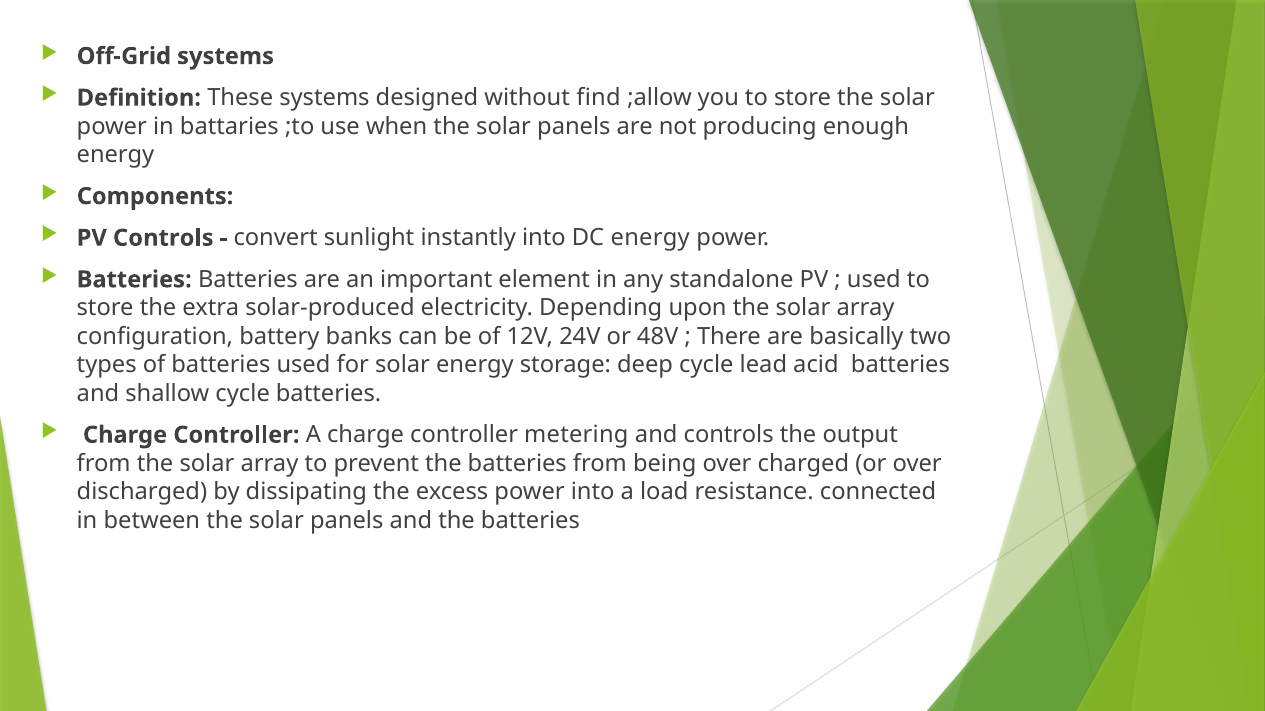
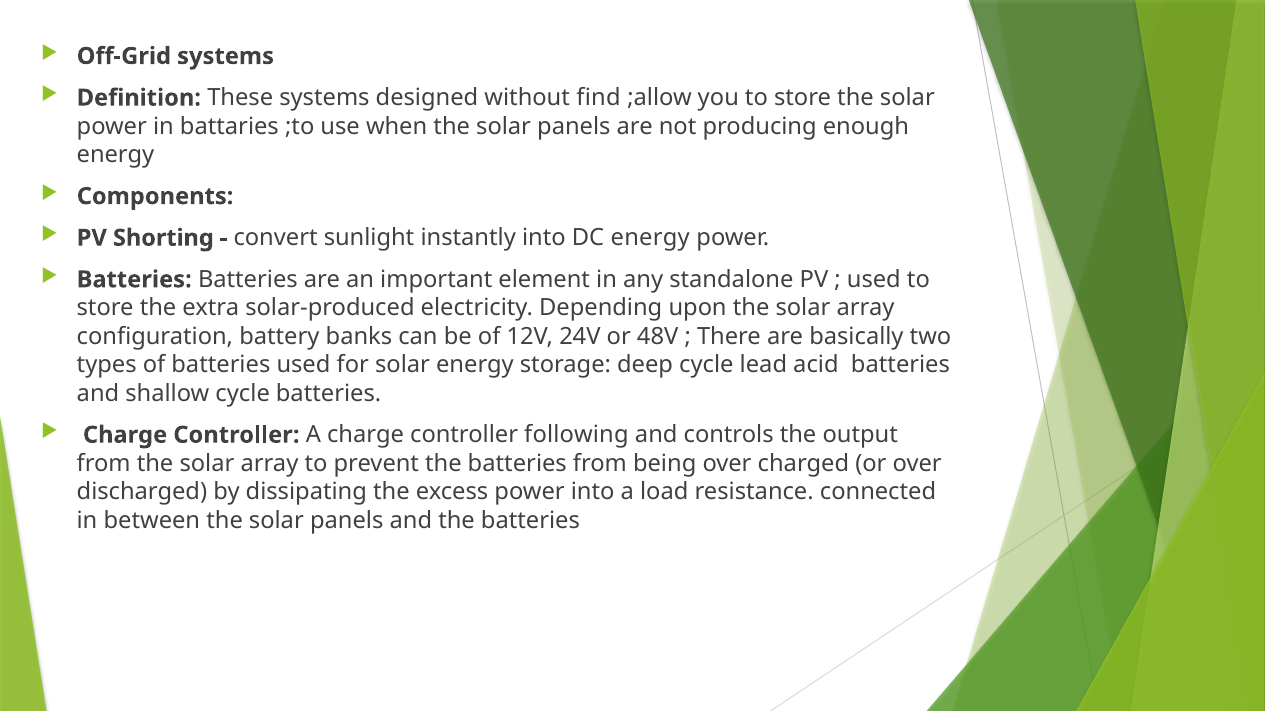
PV Controls: Controls -> Shorting (163, 238)
metering: metering -> following (576, 435)
